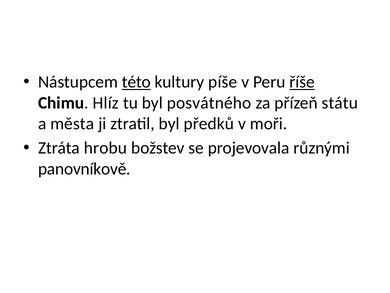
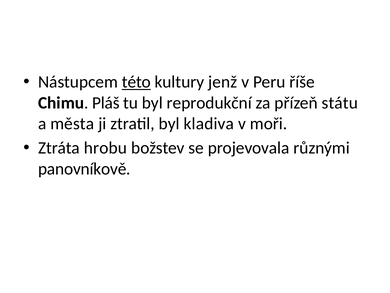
píše: píše -> jenž (223, 82)
říše underline: present -> none (302, 82)
Hlíz: Hlíz -> Pláš (106, 103)
posvátného: posvátného -> reprodukční (209, 103)
předků: předků -> kladiva (209, 123)
